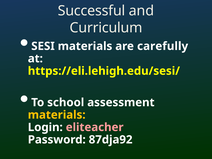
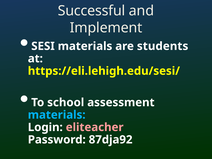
Curriculum: Curriculum -> Implement (106, 28)
carefully: carefully -> students (163, 46)
materials colour: yellow -> light blue (57, 115)
